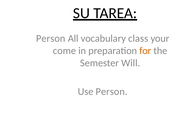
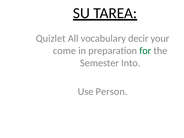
Person: Person -> Quizlet (51, 38)
class: class -> decir (138, 38)
for colour: orange -> green (145, 51)
Will: Will -> Into (131, 63)
